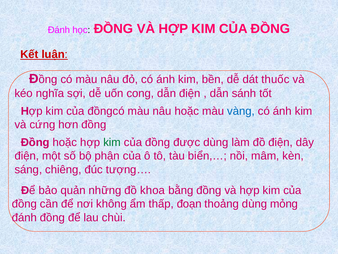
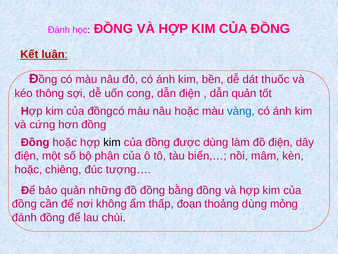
nghĩa: nghĩa -> thông (50, 93)
dẫn sánh: sánh -> quản (244, 93)
kim colour: green -> black (112, 142)
sáng: sáng -> hoặc (28, 169)
đồ khoa: khoa -> đồng (153, 190)
